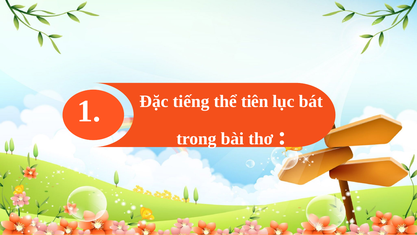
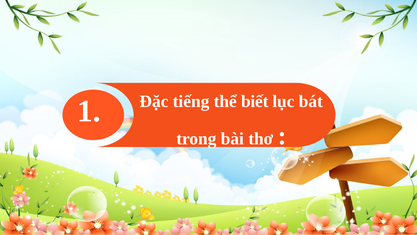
tiên: tiên -> biết (255, 101)
